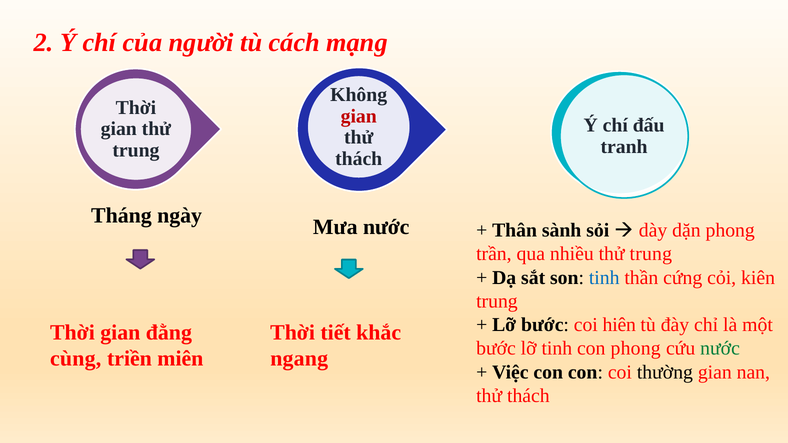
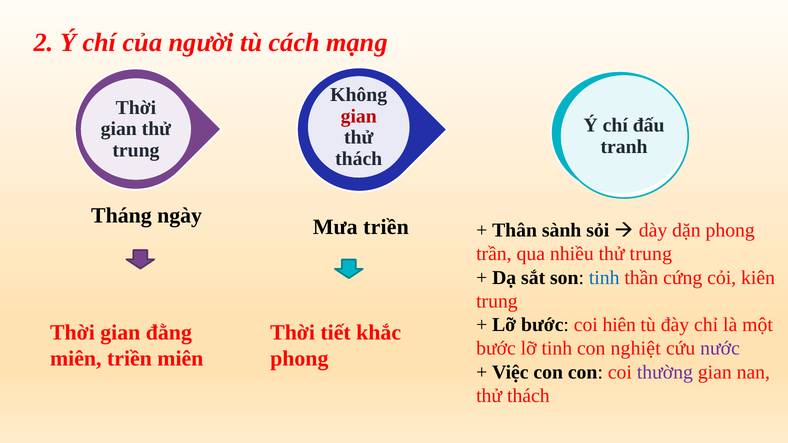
Mưa nước: nước -> triền (386, 227)
con phong: phong -> nghiệt (636, 349)
nước colour: green -> purple (720, 349)
cùng: cùng -> miên (76, 359)
ngang: ngang -> phong (299, 359)
thường colour: black -> purple (665, 372)
